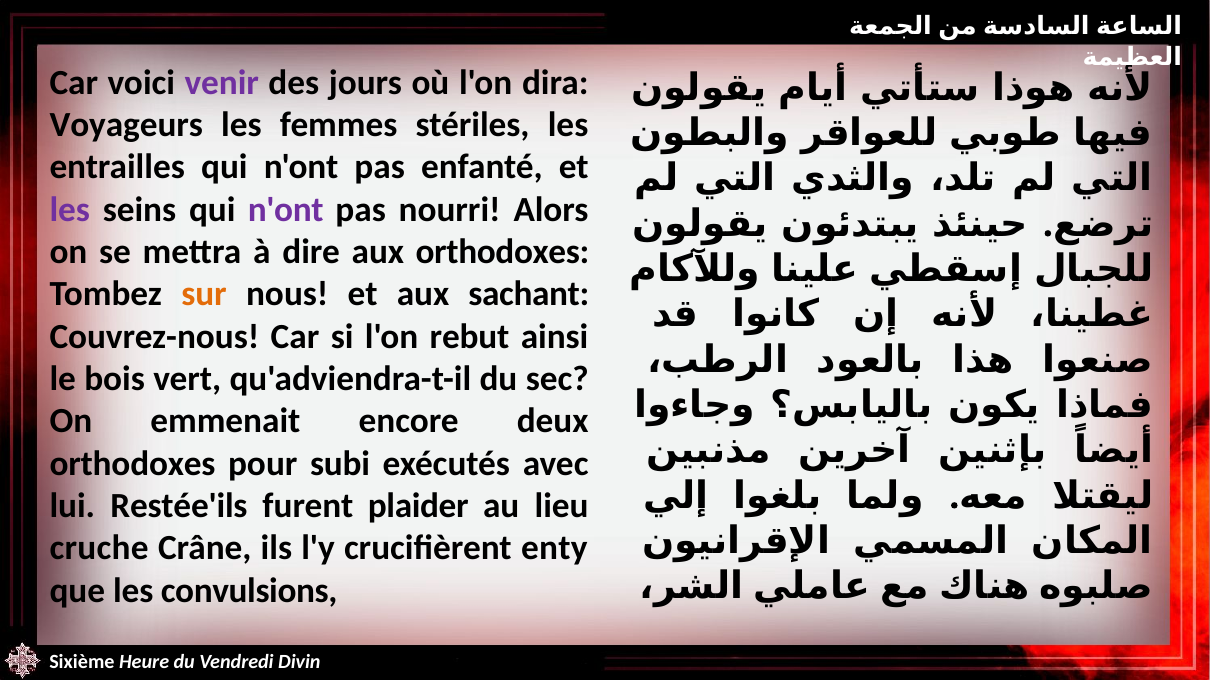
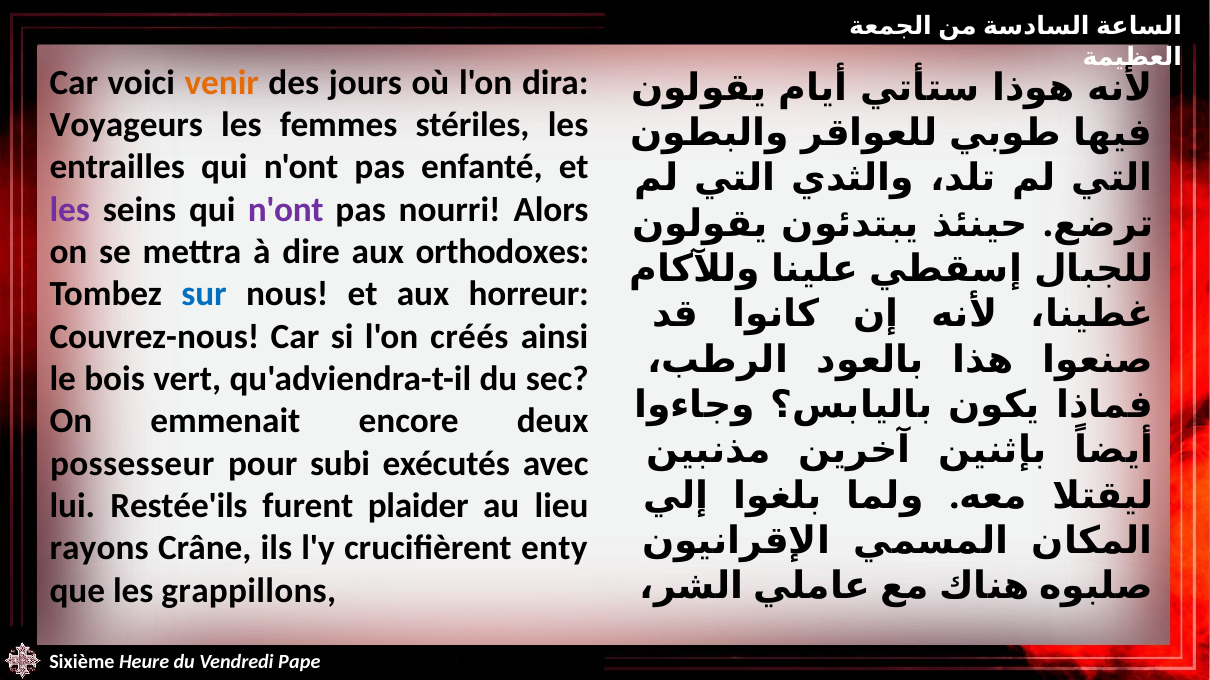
venir colour: purple -> orange (222, 83)
sur colour: orange -> blue (204, 295)
sachant: sachant -> horreur (529, 295)
rebut: rebut -> créés (469, 337)
orthodoxes: orthodoxes -> possesseur (132, 464)
cruche: cruche -> rayons (99, 549)
convulsions: convulsions -> grappillons (249, 591)
Divin: Divin -> Pape (299, 662)
